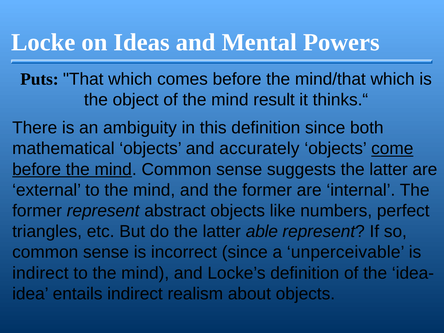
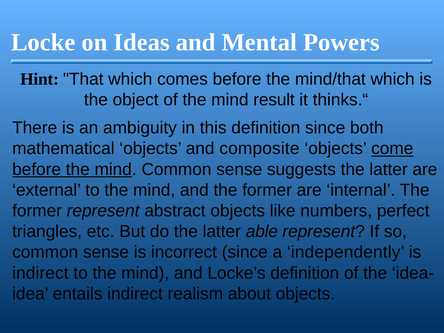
Puts: Puts -> Hint (40, 79)
accurately: accurately -> composite (259, 149)
unperceivable: unperceivable -> independently (346, 252)
